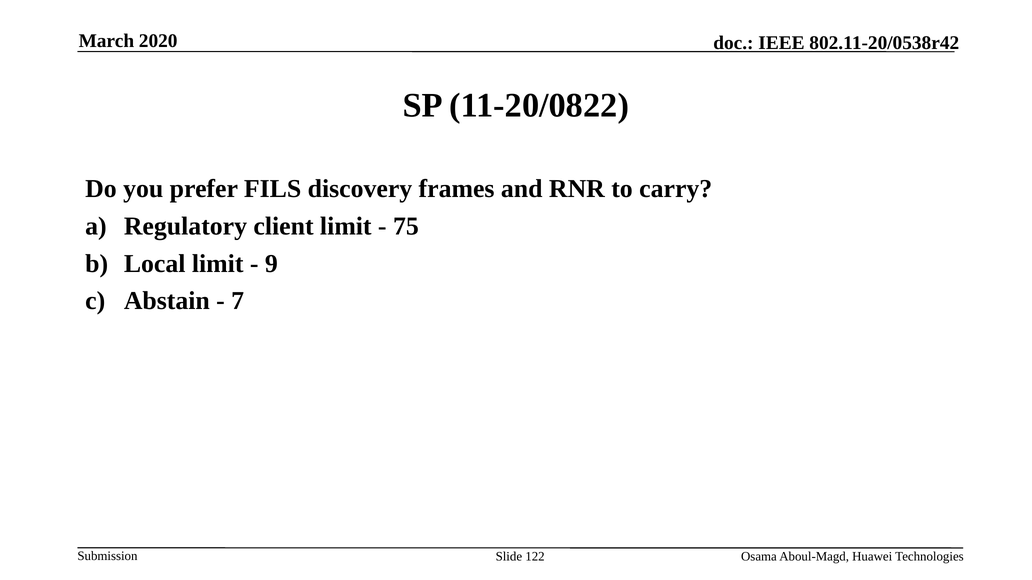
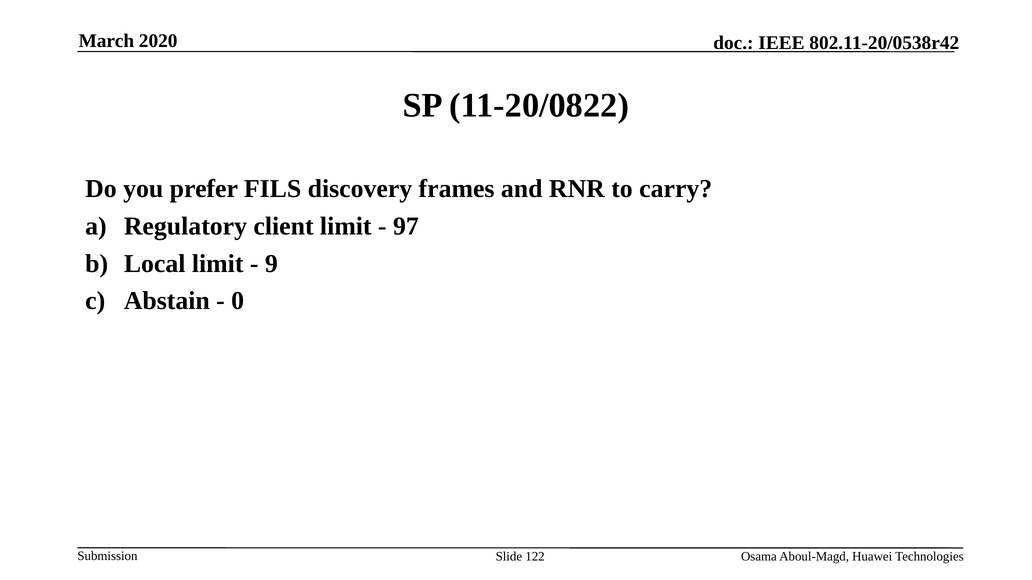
75: 75 -> 97 (406, 226)
7: 7 -> 0 (238, 301)
